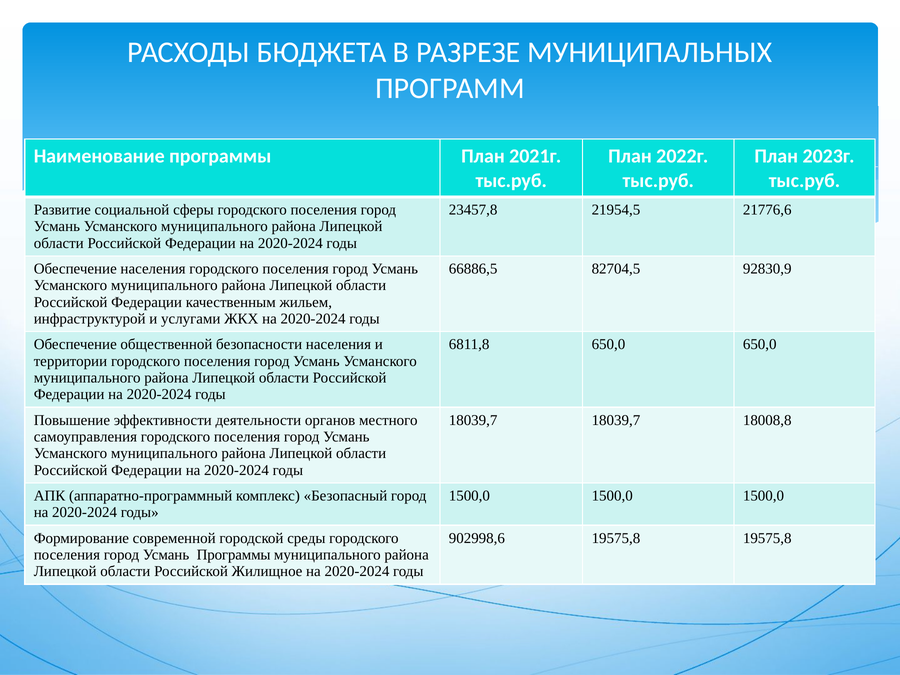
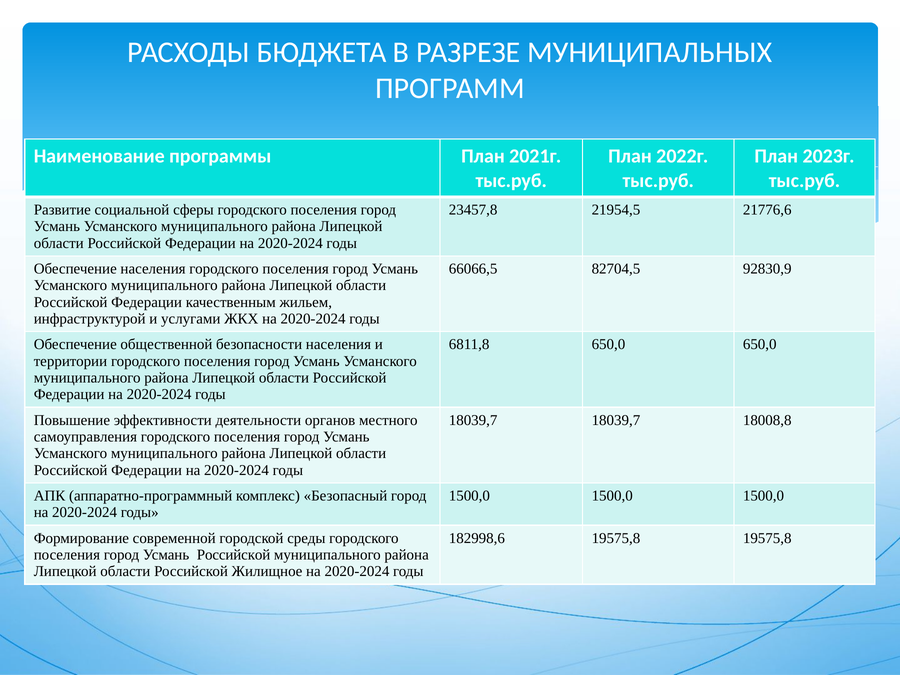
66886,5: 66886,5 -> 66066,5 (473, 269)
902998,6: 902998,6 -> 182998,6 (477, 538)
Усмань Программы: Программы -> Российской (234, 555)
